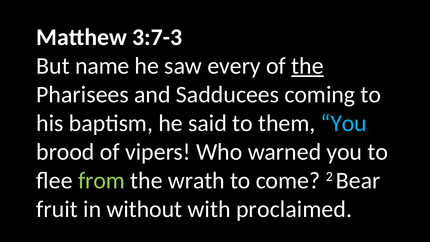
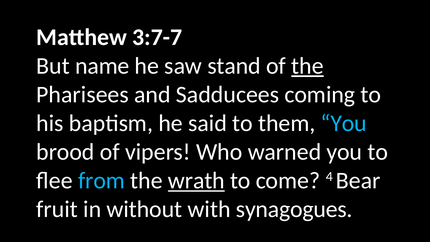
3:7-3: 3:7-3 -> 3:7-7 (157, 37)
every: every -> stand (234, 66)
from colour: light green -> light blue (101, 181)
wrath underline: none -> present (196, 181)
2: 2 -> 4 (329, 177)
proclaimed: proclaimed -> synagogues (294, 209)
